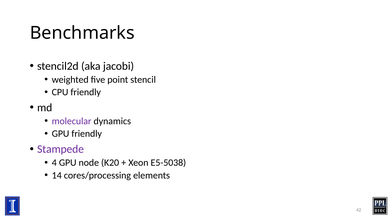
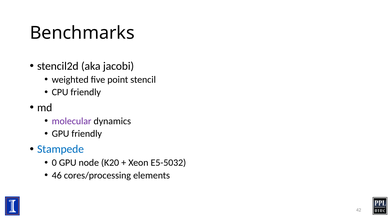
Stampede colour: purple -> blue (61, 149)
4: 4 -> 0 (54, 163)
E5-5038: E5-5038 -> E5-5032 (168, 163)
14: 14 -> 46 (57, 175)
